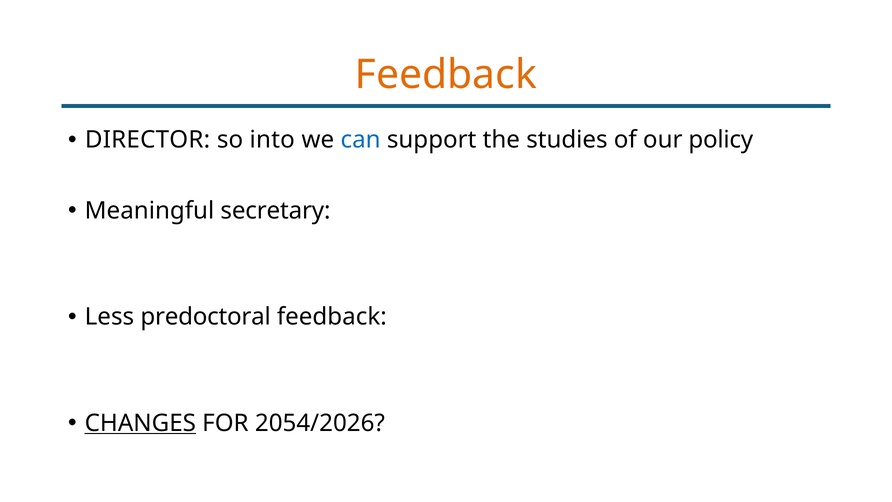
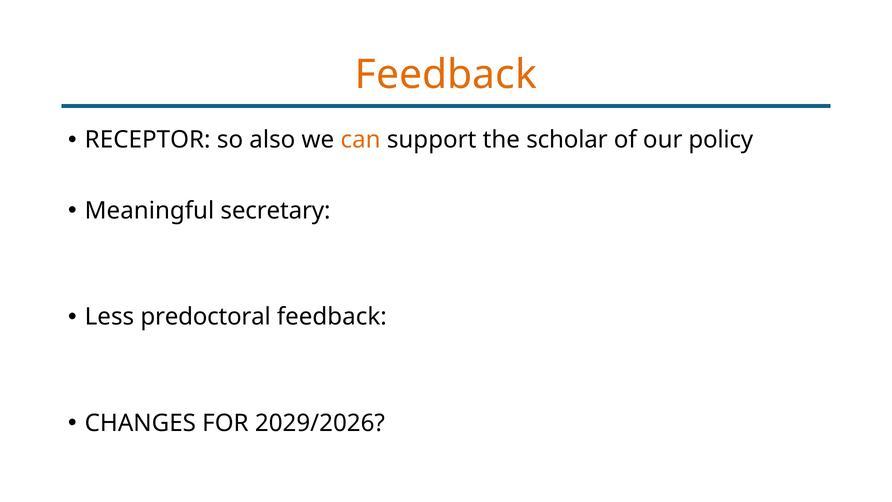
DIRECTOR: DIRECTOR -> RECEPTOR (148, 140)
into: into -> also (272, 140)
can colour: blue -> orange (361, 140)
studies: studies -> scholar (567, 140)
CHANGES underline: present -> none (140, 423)
2054/2026: 2054/2026 -> 2029/2026 (320, 423)
